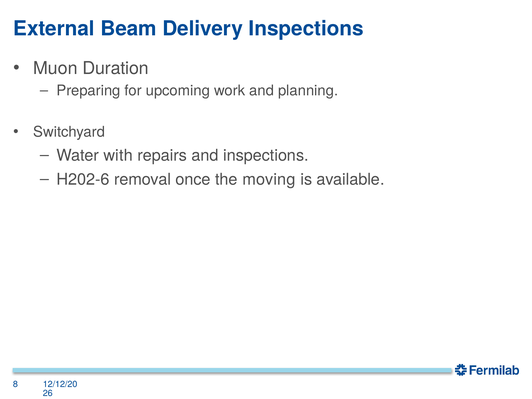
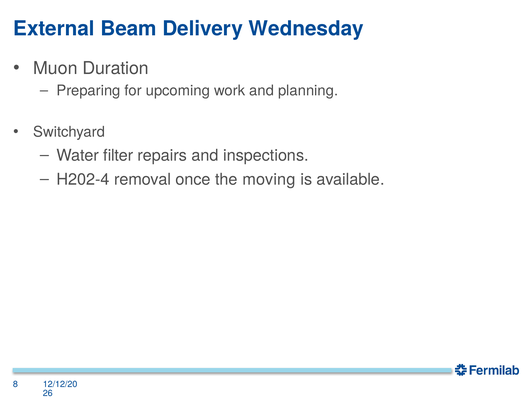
Delivery Inspections: Inspections -> Wednesday (306, 29)
with: with -> filter (118, 155)
H202-6: H202-6 -> H202-4 (83, 179)
